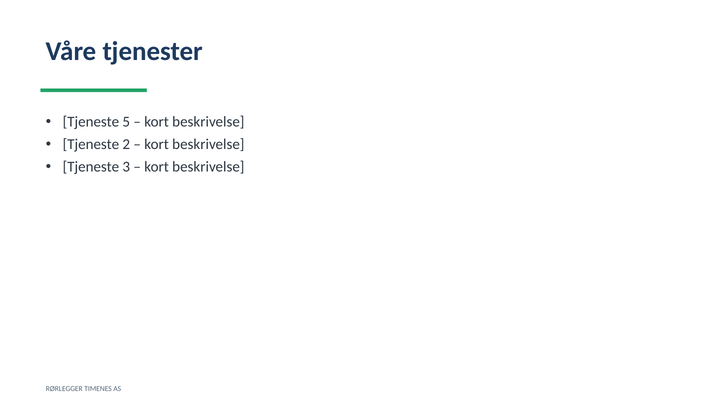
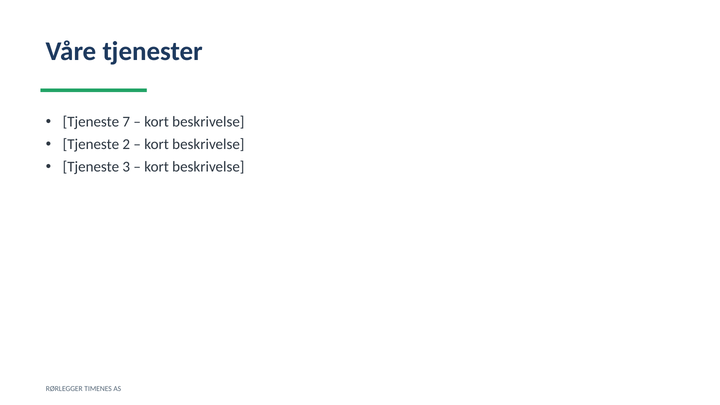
5: 5 -> 7 (126, 122)
